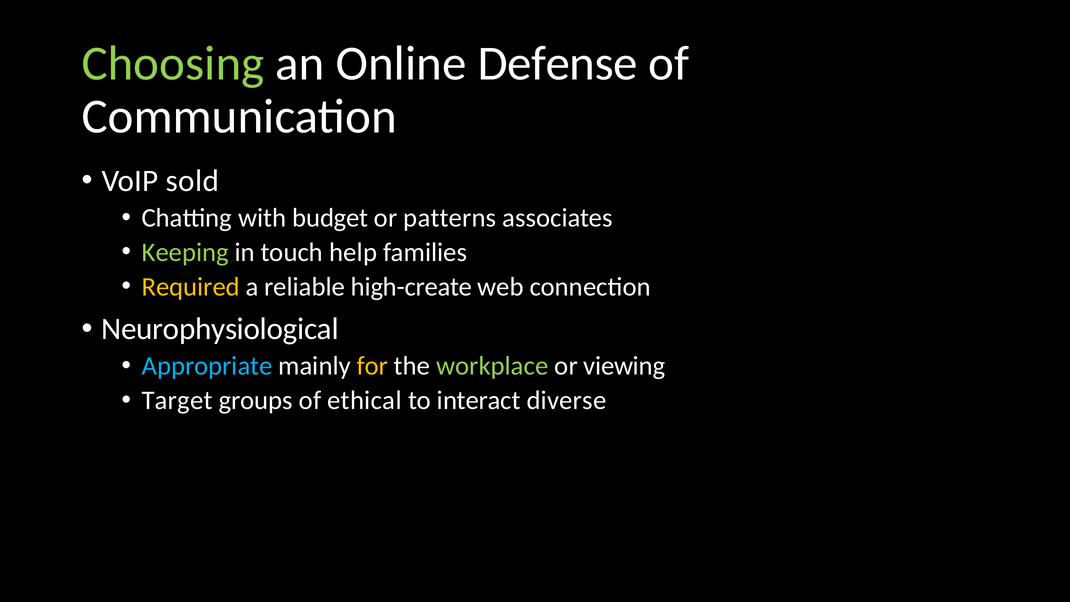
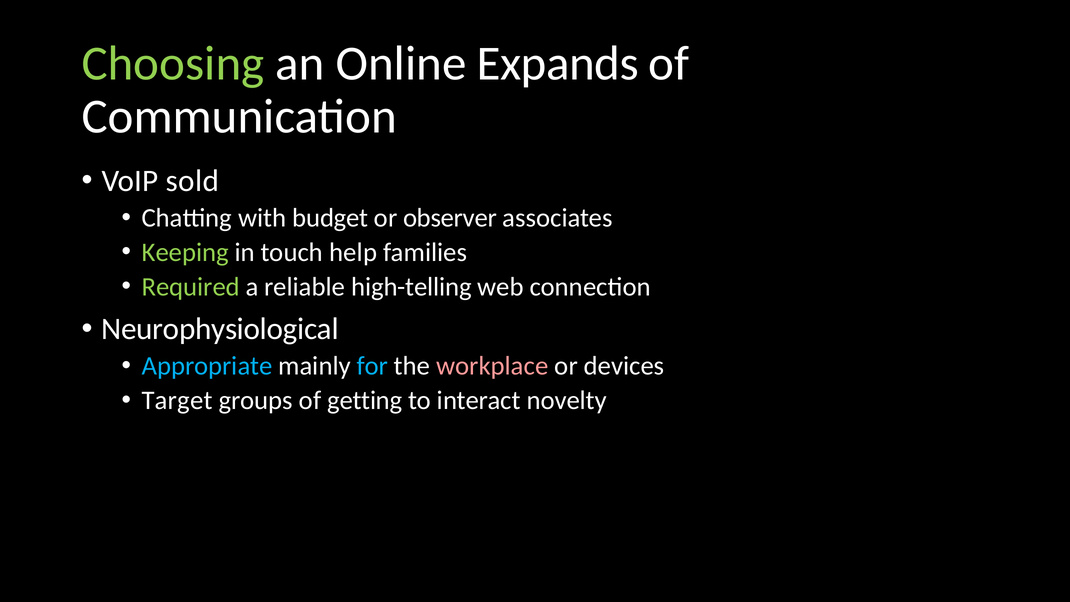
Defense: Defense -> Expands (558, 63)
patterns: patterns -> observer (450, 218)
Required colour: yellow -> light green (191, 287)
high-create: high-create -> high-telling (411, 287)
for colour: yellow -> light blue (373, 366)
workplace colour: light green -> pink (492, 366)
viewing: viewing -> devices (624, 366)
ethical: ethical -> getting (365, 400)
diverse: diverse -> novelty (567, 400)
